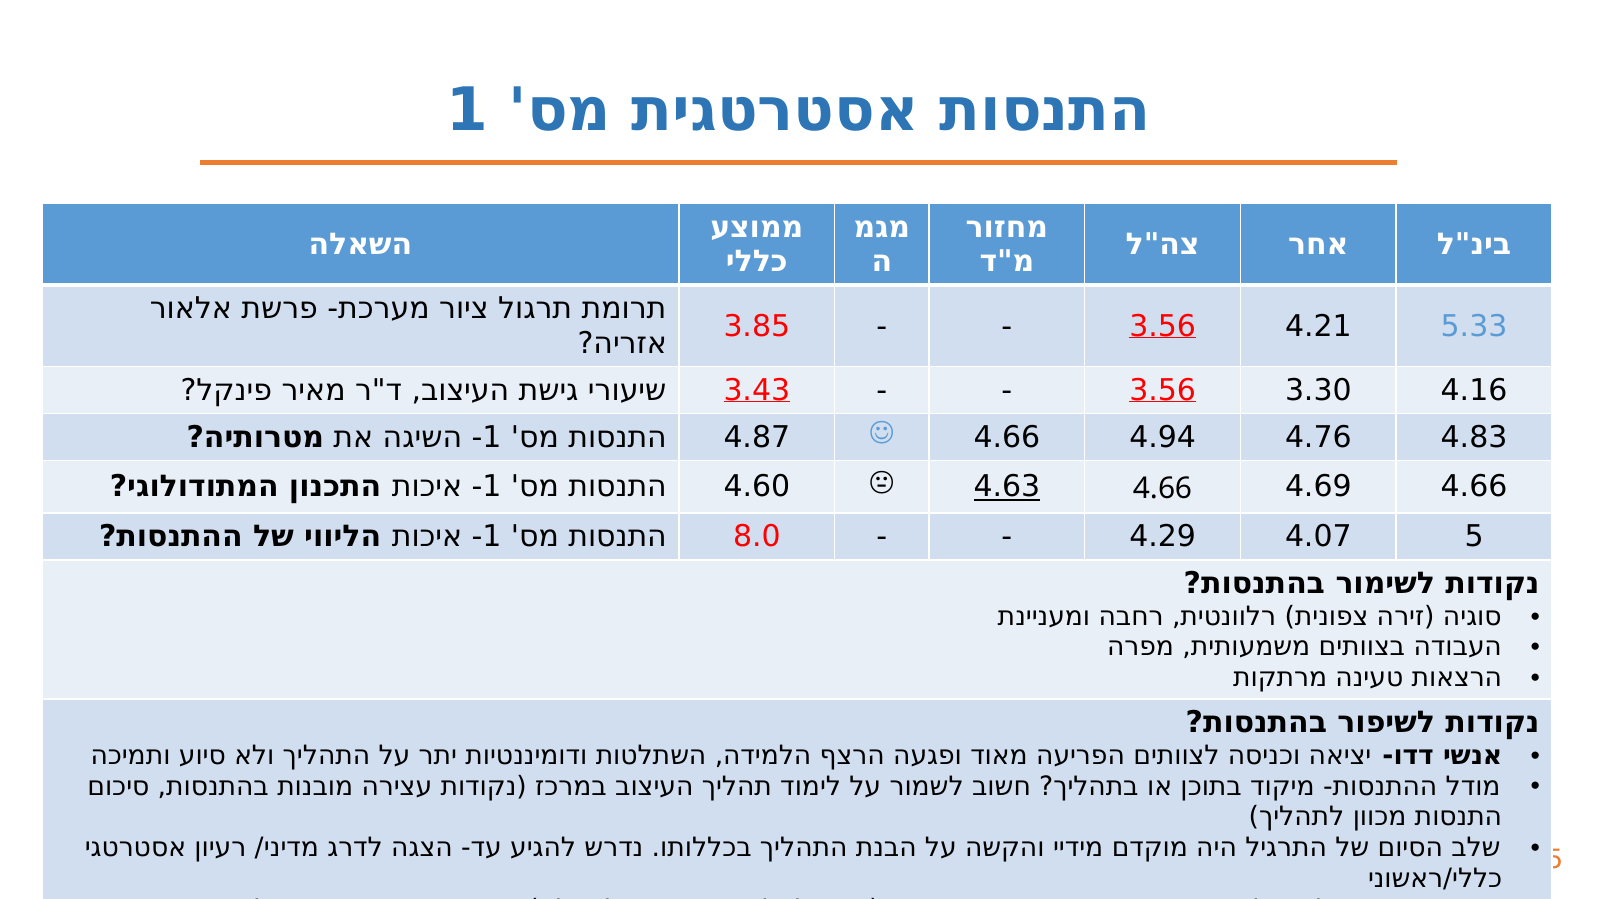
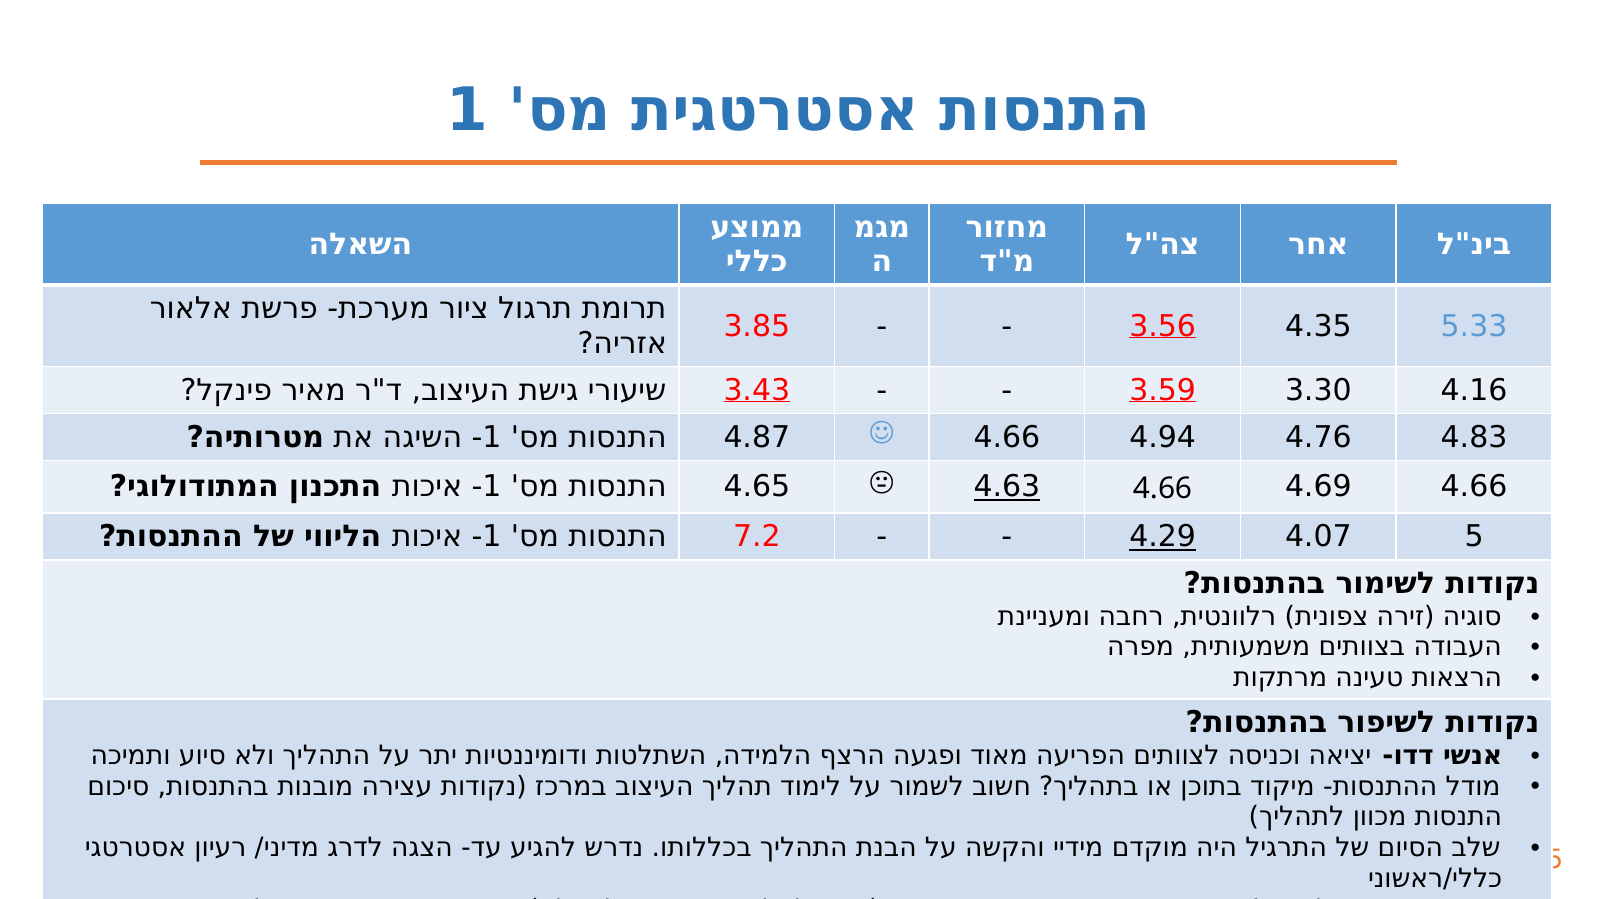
4.21: 4.21 -> 4.35 (1318, 326)
3.56: 3.56 -> 3.59 (1163, 390)
4.60: 4.60 -> 4.65 (757, 487)
8.0: 8.0 -> 7.2 (757, 537)
4.29 underline: none -> present (1163, 537)
